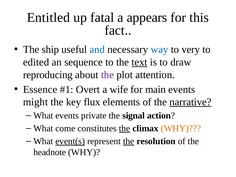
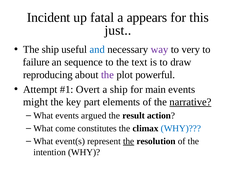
Entitled: Entitled -> Incident (49, 17)
fact: fact -> just (118, 30)
way colour: blue -> purple (160, 50)
edited: edited -> failure (36, 62)
text underline: present -> none (139, 62)
attention: attention -> powerful (155, 75)
Essence: Essence -> Attempt (40, 89)
a wife: wife -> ship (119, 89)
flux: flux -> part (92, 102)
private: private -> argued (94, 116)
signal: signal -> result (134, 116)
the underline: present -> none (125, 128)
WHY colour: orange -> blue (181, 128)
event(s underline: present -> none (70, 141)
headnote: headnote -> intention (50, 152)
